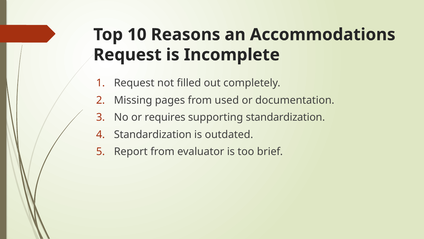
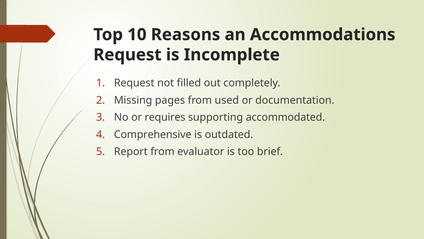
supporting standardization: standardization -> accommodated (285, 117)
Standardization: Standardization -> Comprehensive (153, 134)
